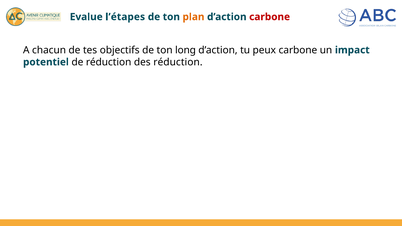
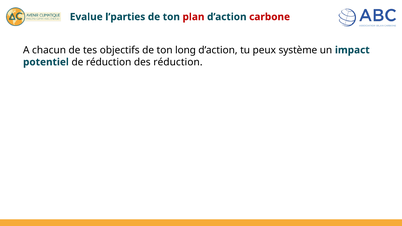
l’étapes: l’étapes -> l’parties (125, 17)
plan colour: orange -> red (193, 17)
peux carbone: carbone -> système (298, 50)
